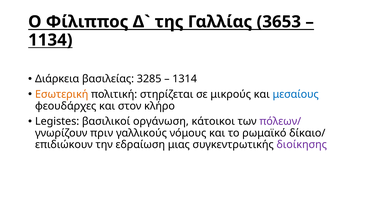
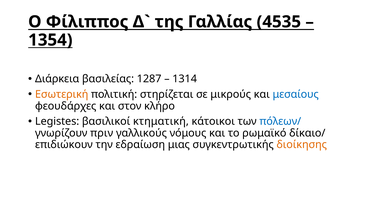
3653: 3653 -> 4535 (279, 22)
1134: 1134 -> 1354 (50, 40)
3285: 3285 -> 1287 (149, 79)
οργάνωση: οργάνωση -> κτηματική (161, 122)
πόλεων/ colour: purple -> blue (280, 122)
διοίκησης colour: purple -> orange (302, 145)
